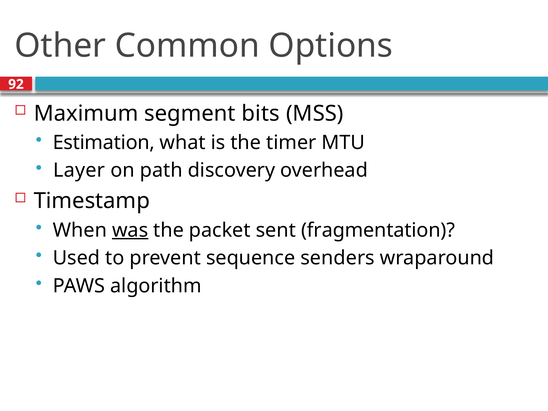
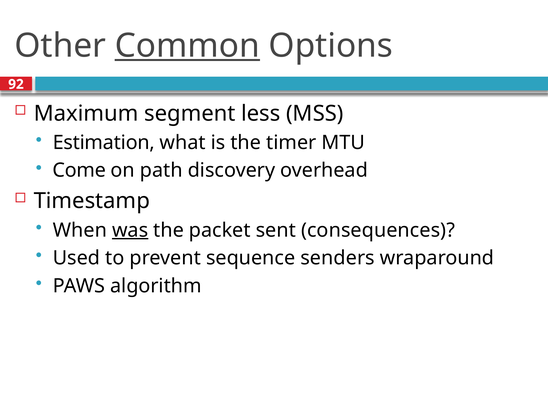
Common underline: none -> present (187, 46)
bits: bits -> less (261, 113)
Layer: Layer -> Come (79, 170)
fragmentation: fragmentation -> consequences (378, 230)
